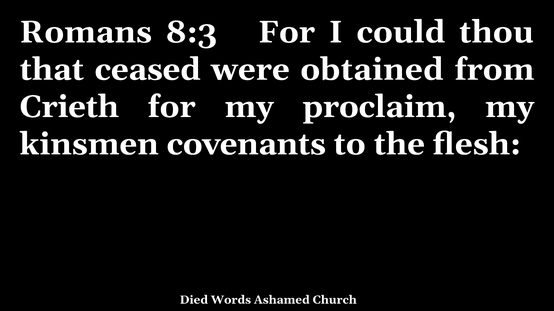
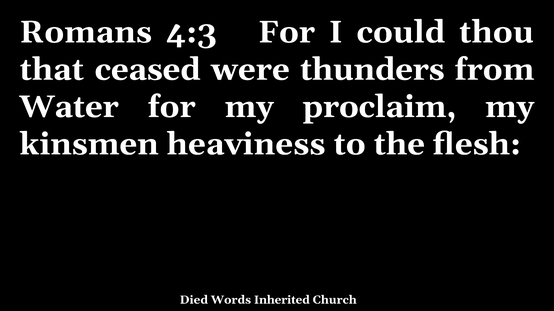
8:3: 8:3 -> 4:3 (191, 32)
obtained: obtained -> thunders (372, 70)
Crieth: Crieth -> Water (69, 107)
covenants: covenants -> heaviness (246, 144)
Ashamed: Ashamed -> Inherited (282, 300)
